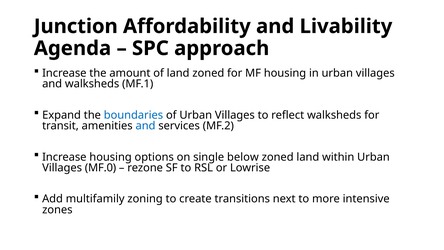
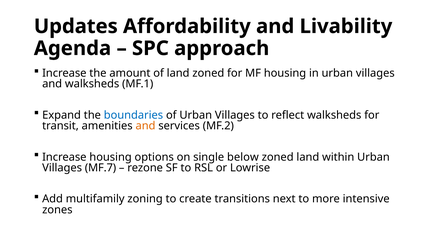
Junction: Junction -> Updates (76, 26)
and colour: blue -> orange (146, 126)
MF.0: MF.0 -> MF.7 (101, 168)
